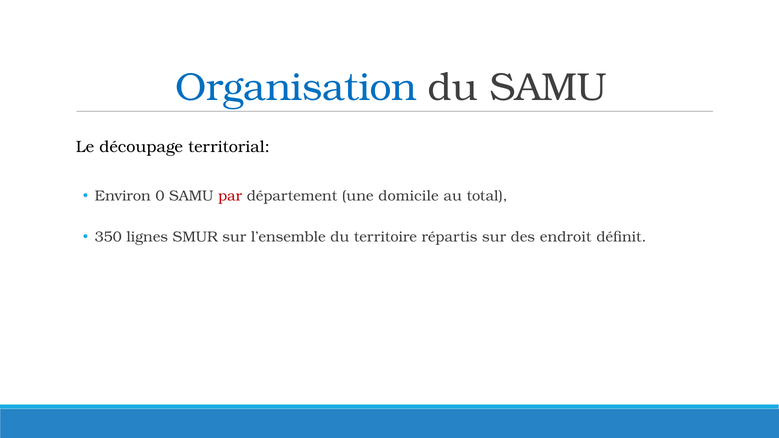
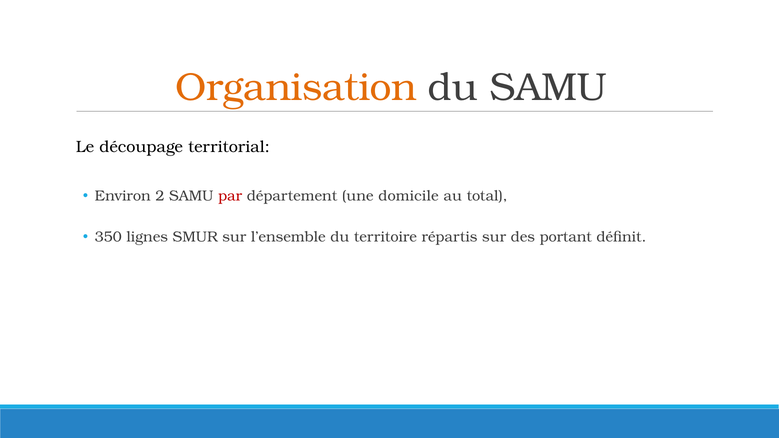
Organisation colour: blue -> orange (296, 87)
0: 0 -> 2 (160, 196)
endroit: endroit -> portant (566, 237)
